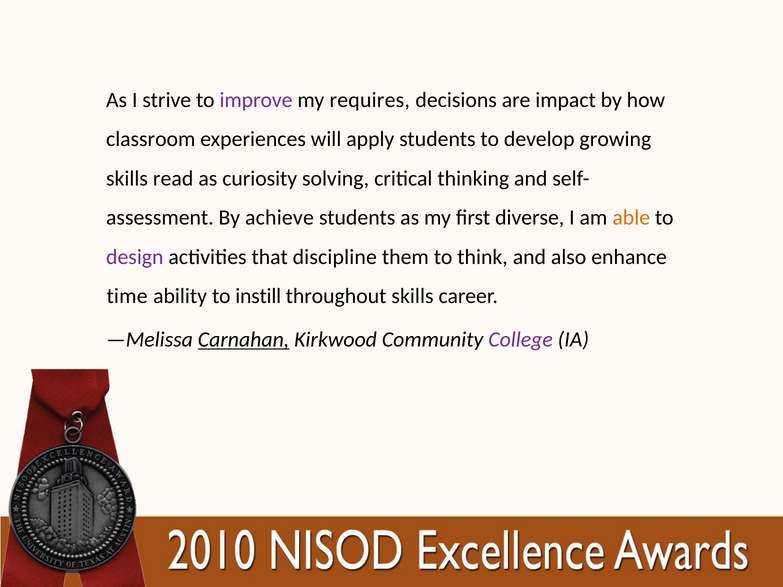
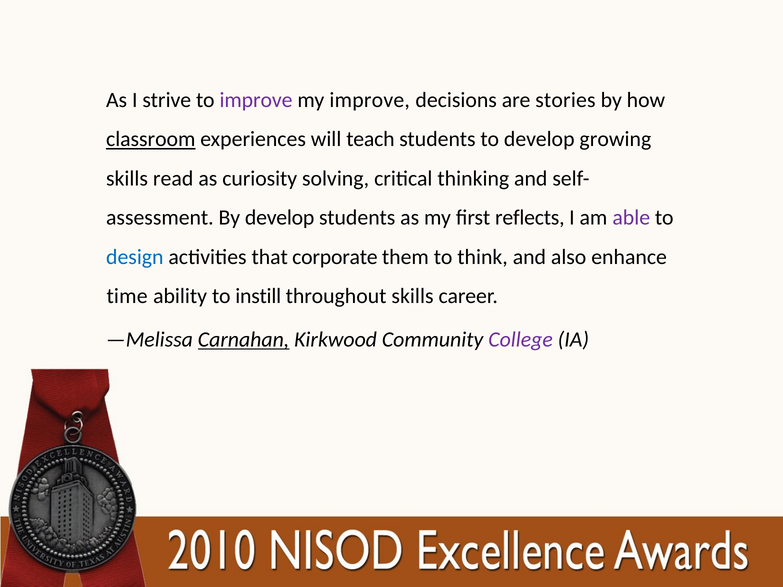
my requires: requires -> improve (370, 100)
impact: impact -> stories (565, 100)
classroom underline: none -> present (151, 139)
apply: apply -> teach (370, 139)
By achieve: achieve -> develop (280, 218)
diverse: diverse -> reflects (530, 218)
able colour: orange -> purple (631, 218)
design colour: purple -> blue (135, 257)
discipline: discipline -> corporate (335, 257)
